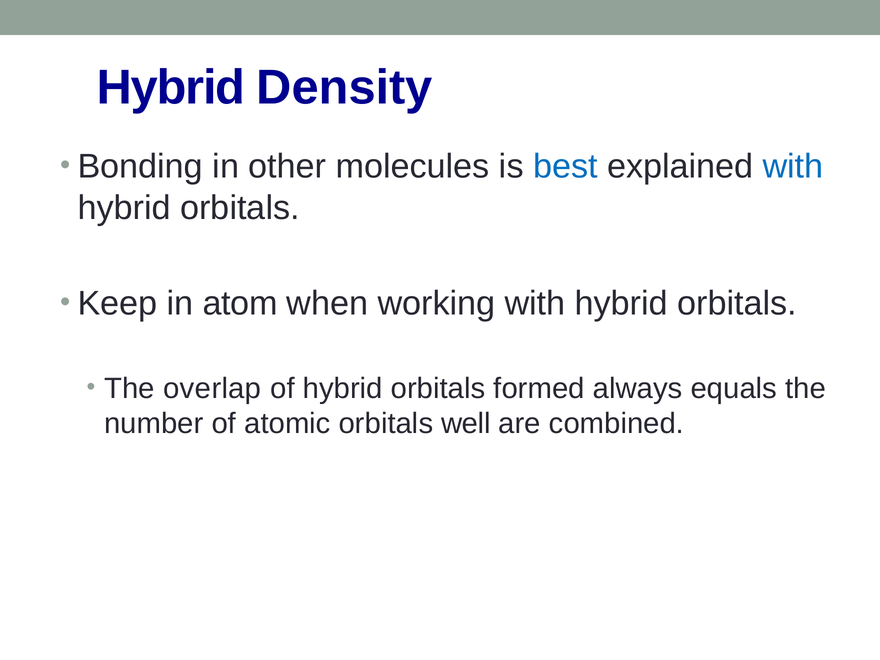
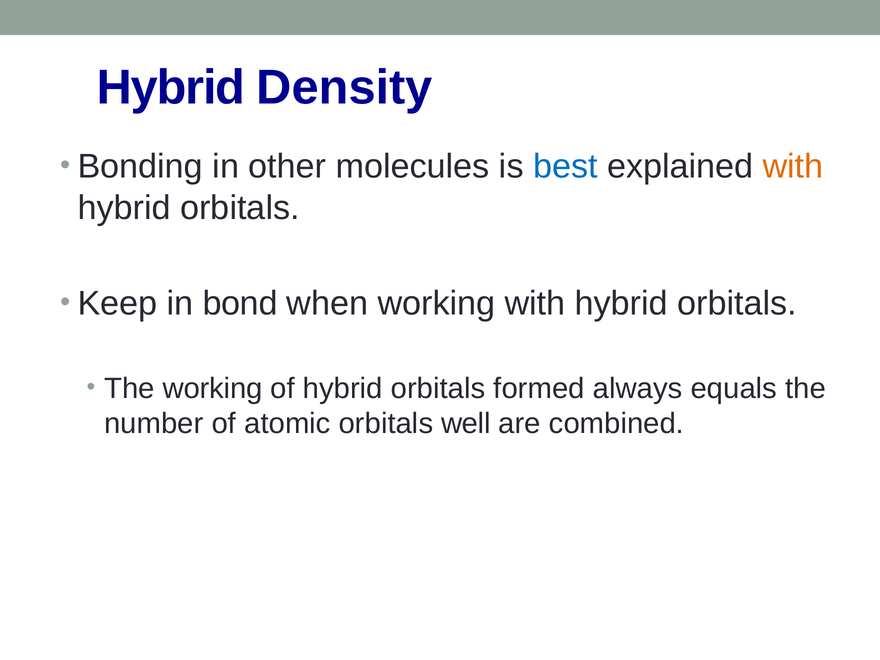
with colour: blue -> orange (793, 167)
atom: atom -> bond (240, 304)
The overlap: overlap -> working (213, 388)
